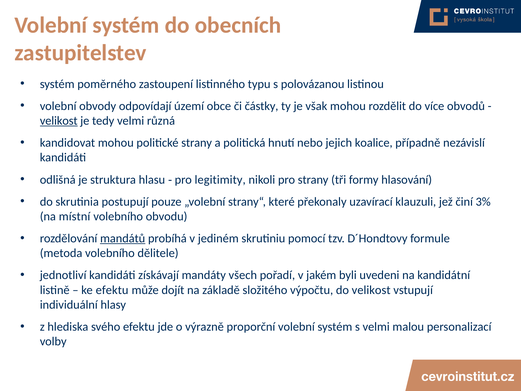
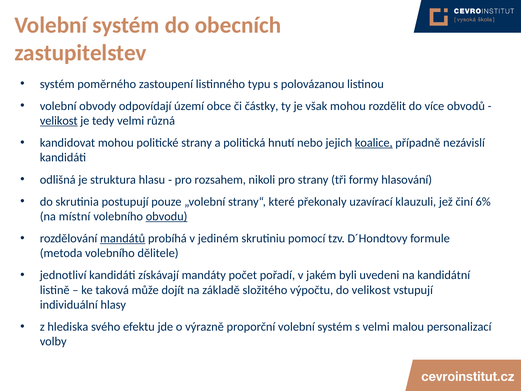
koalice underline: none -> present (374, 143)
legitimity: legitimity -> rozsahem (220, 179)
3%: 3% -> 6% (483, 202)
obvodu underline: none -> present (167, 216)
všech: všech -> počet (243, 275)
ke efektu: efektu -> taková (112, 290)
